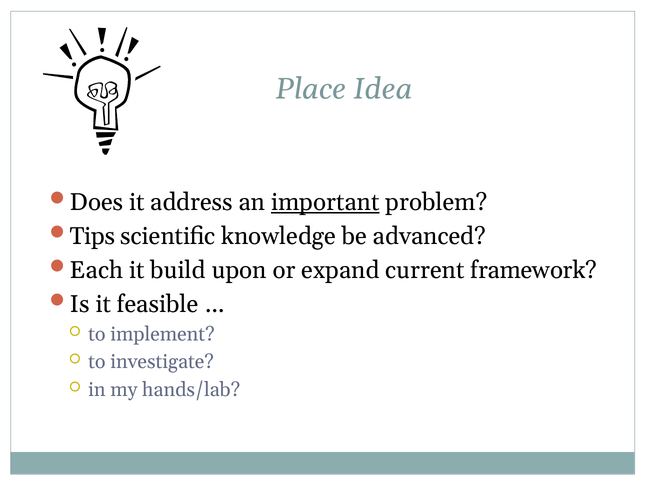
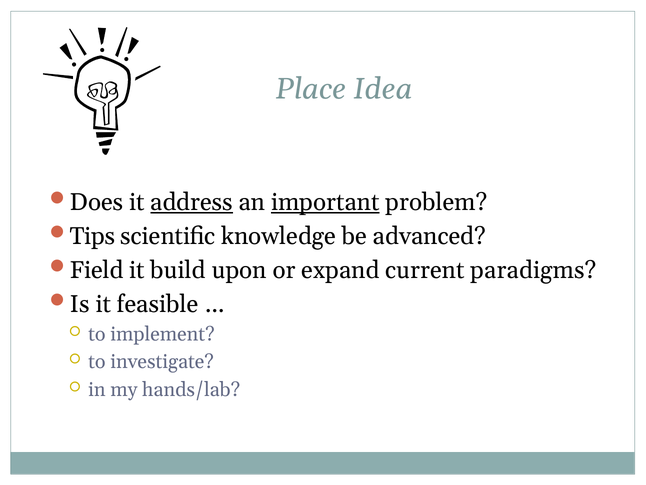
address underline: none -> present (192, 202)
Each: Each -> Field (97, 270)
framework: framework -> paradigms (533, 270)
